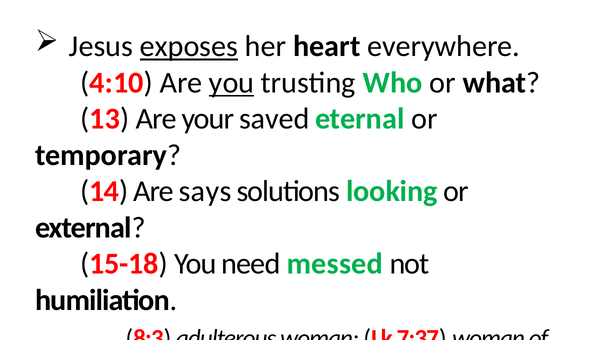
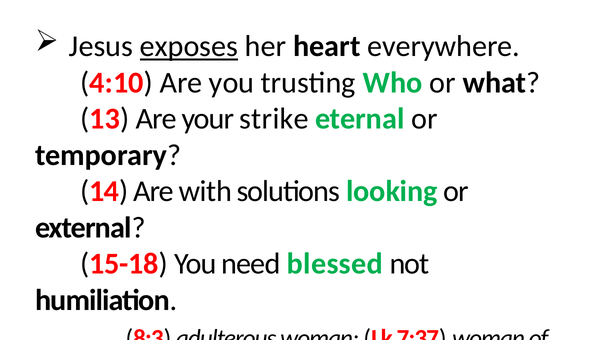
you underline: present -> none (232, 83)
saved: saved -> strike (274, 119)
says: says -> with (205, 191)
messed: messed -> blessed (335, 264)
